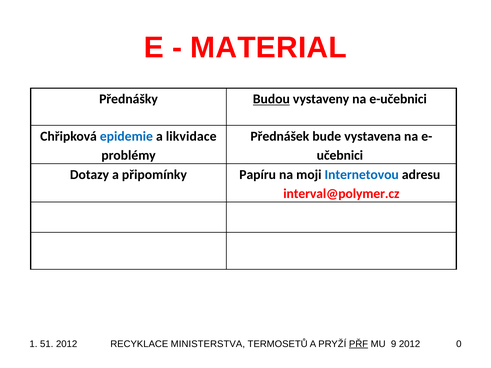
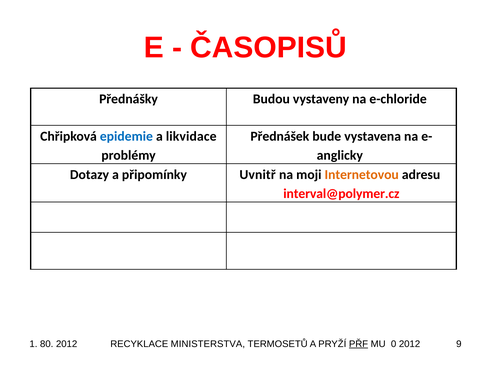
MATERIAL: MATERIAL -> ČASOPISŮ (269, 48)
Budou underline: present -> none (271, 99)
e-učebnici: e-učebnici -> e-chloride (398, 99)
učebnici: učebnici -> anglicky (340, 156)
Papíru: Papíru -> Uvnitř (258, 175)
Internetovou colour: blue -> orange (362, 175)
51: 51 -> 80 (47, 344)
9: 9 -> 0 (394, 344)
0: 0 -> 9 (459, 344)
